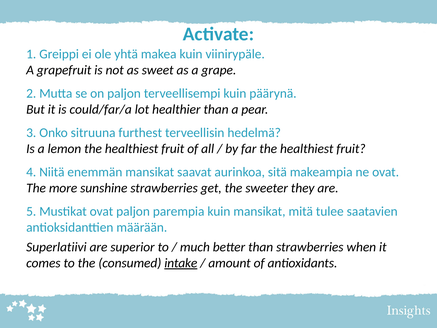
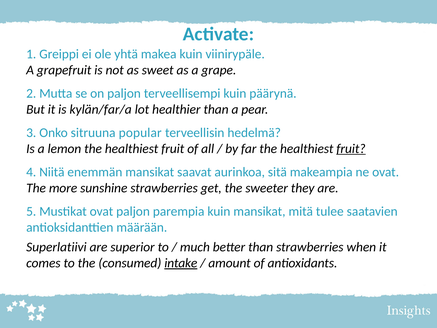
could/far/a: could/far/a -> kylän/far/a (101, 109)
furthest: furthest -> popular (140, 133)
fruit underline: none -> present (351, 149)
